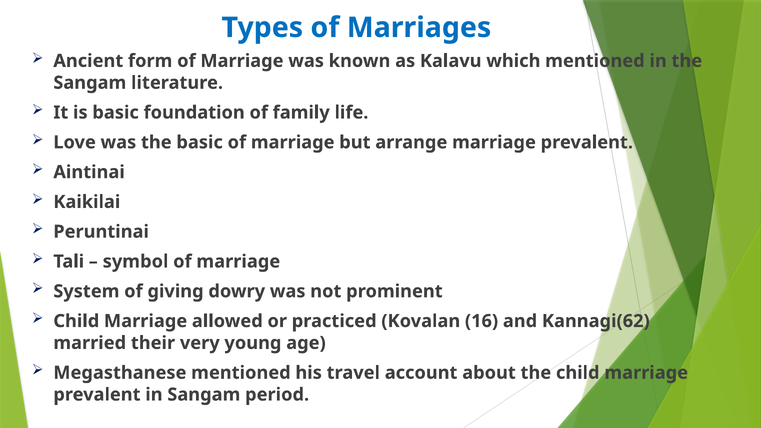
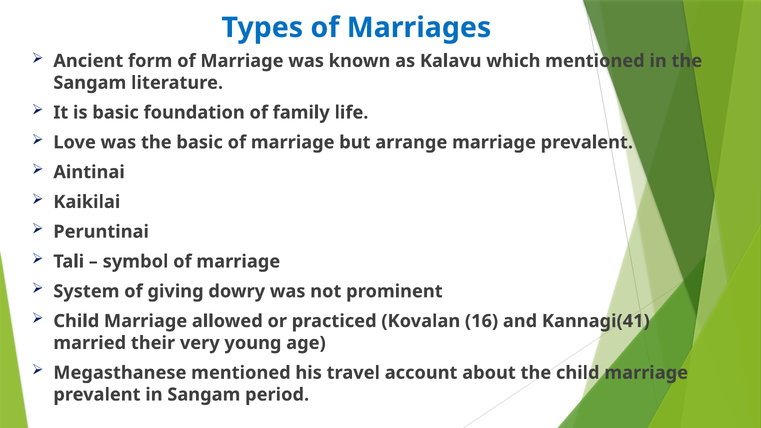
Kannagi(62: Kannagi(62 -> Kannagi(41 (596, 321)
